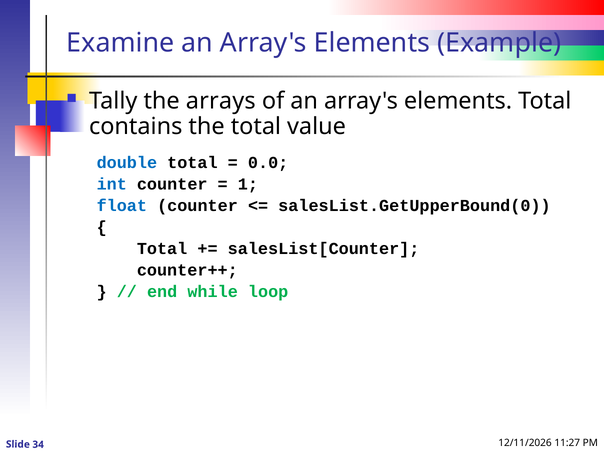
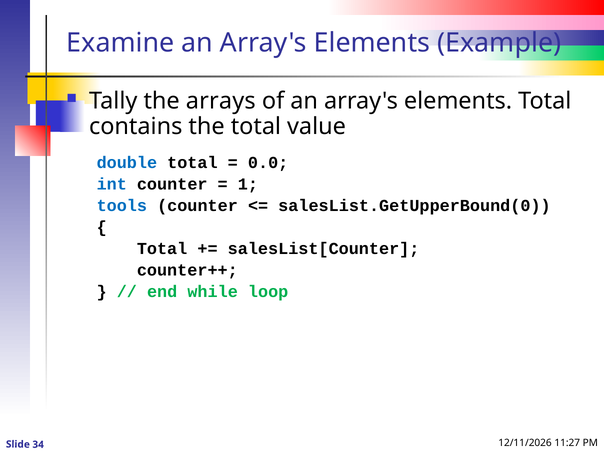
float: float -> tools (122, 206)
